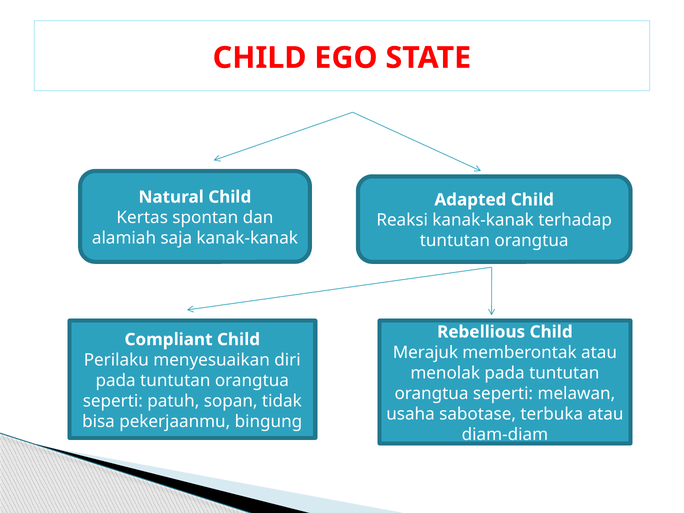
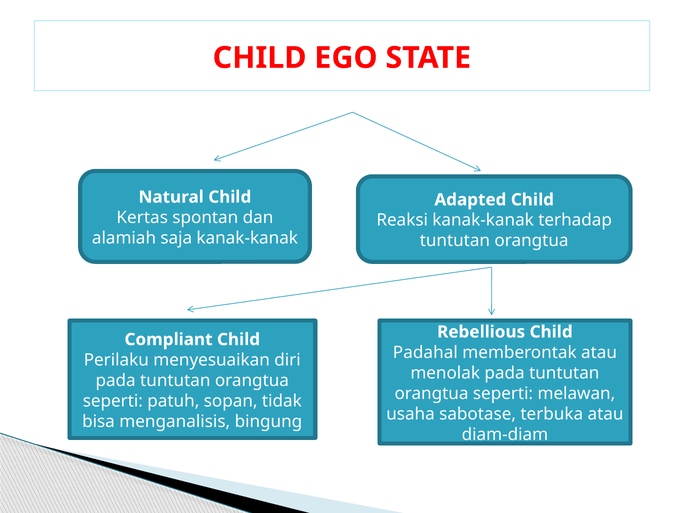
Merajuk: Merajuk -> Padahal (425, 352)
pekerjaanmu: pekerjaanmu -> menganalisis (175, 422)
